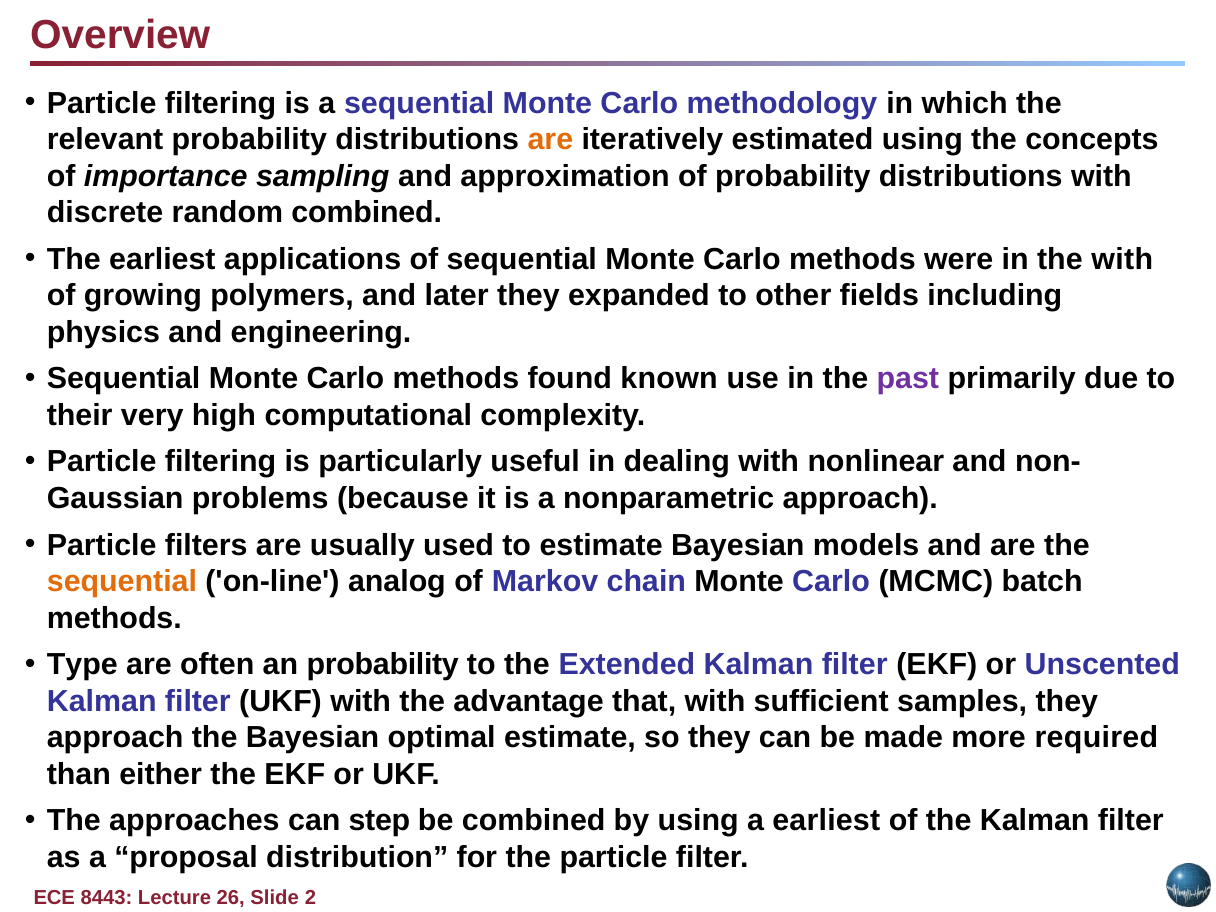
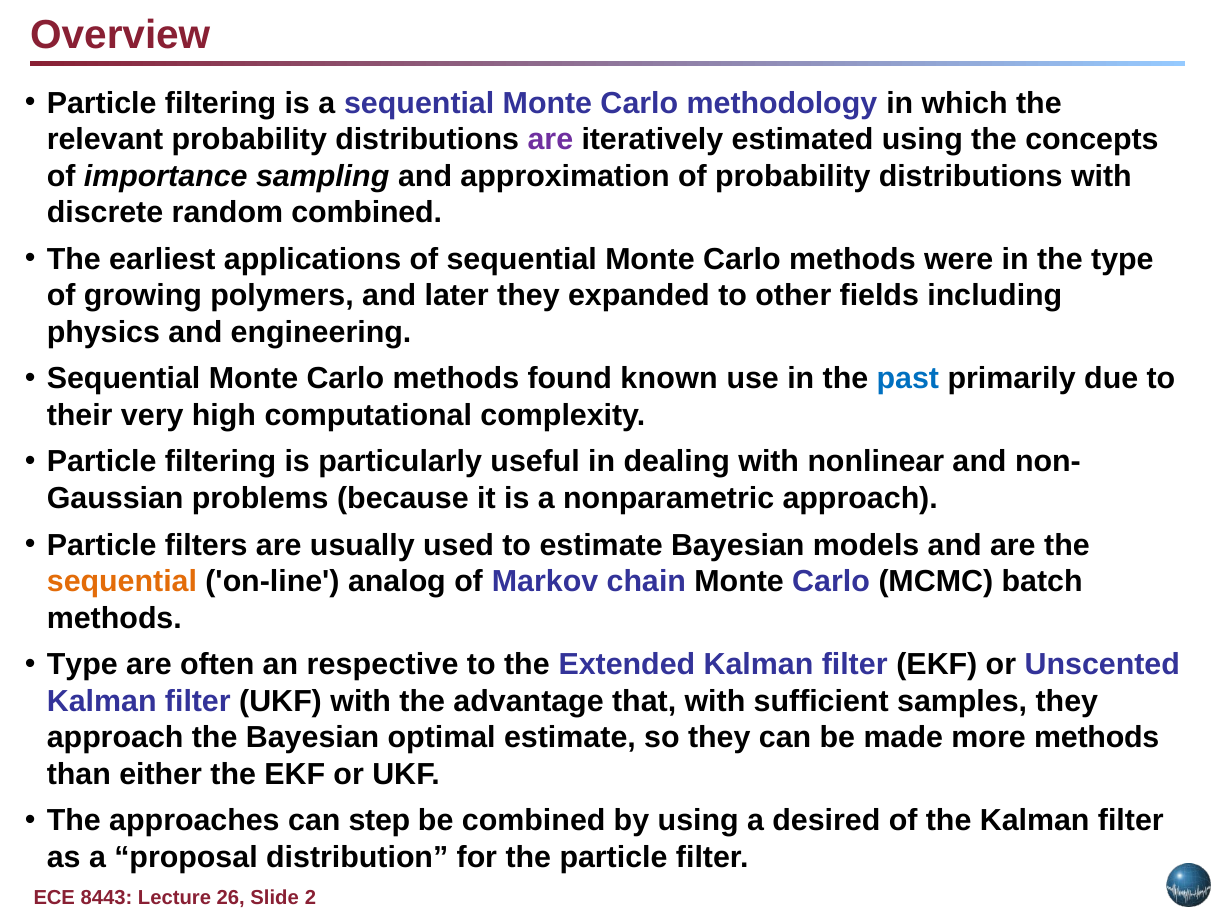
are colour: orange -> purple (550, 140)
the with: with -> type (1122, 259)
past colour: purple -> blue (908, 379)
an probability: probability -> respective (383, 665)
more required: required -> methods (1097, 738)
a earliest: earliest -> desired (826, 821)
